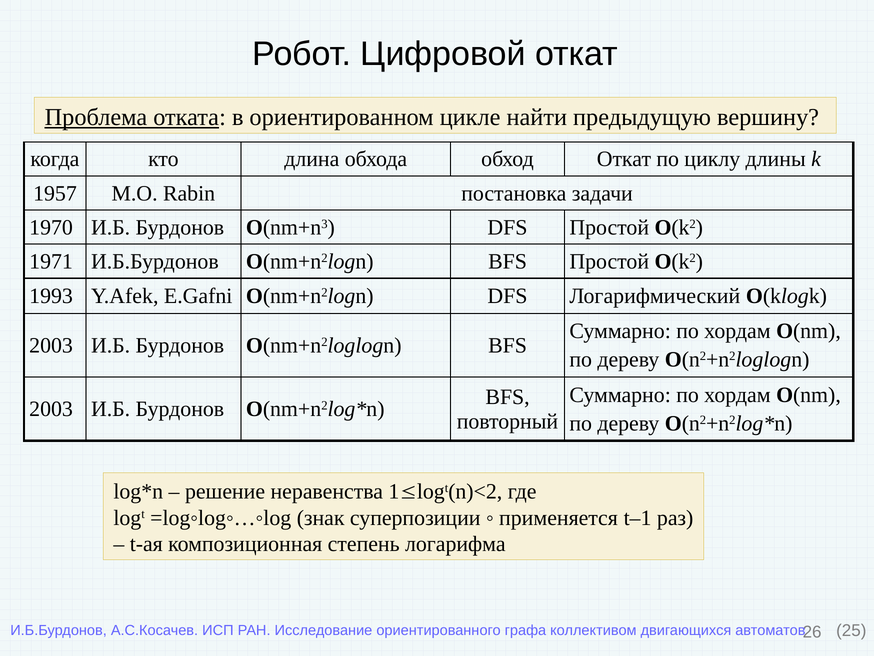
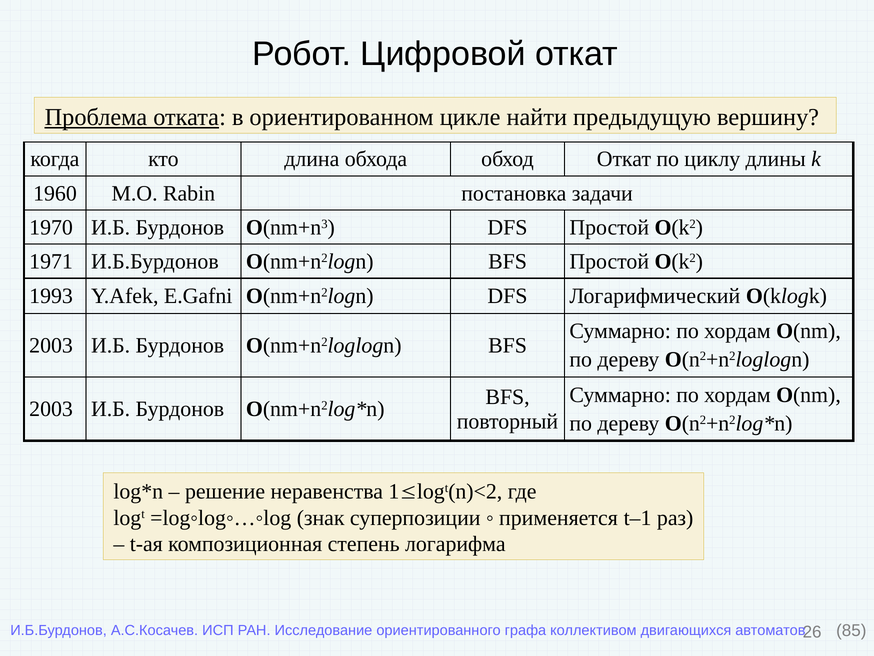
1957: 1957 -> 1960 (55, 193)
25: 25 -> 85 (851, 630)
